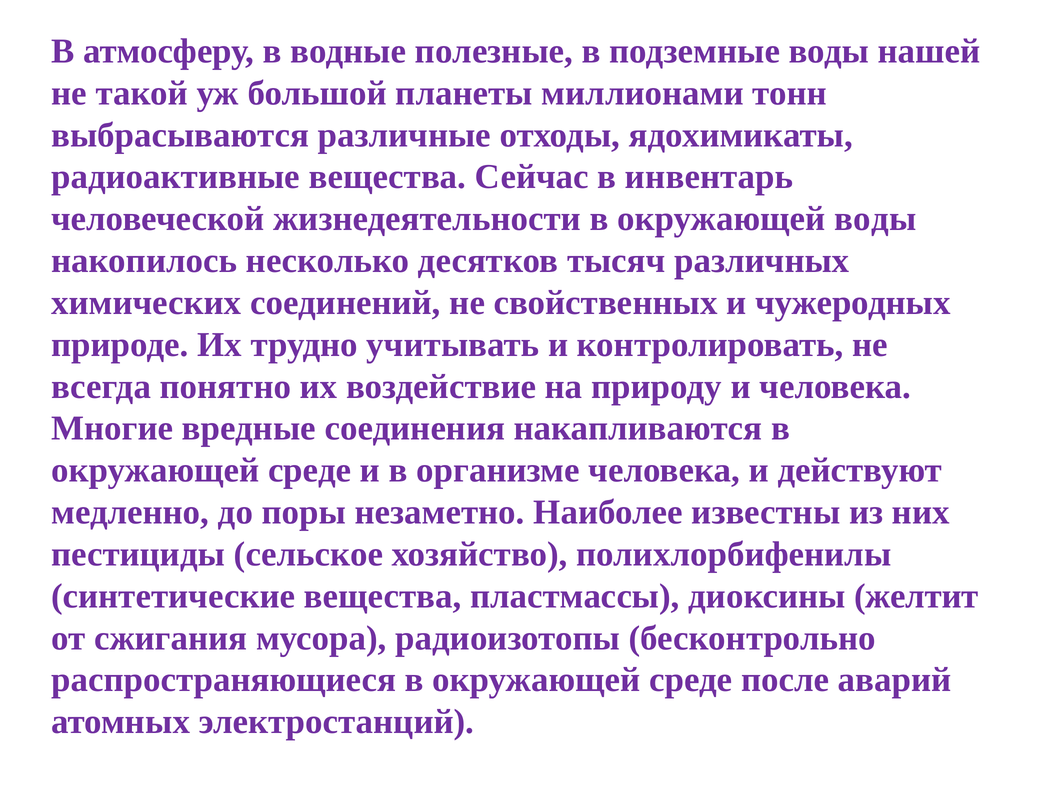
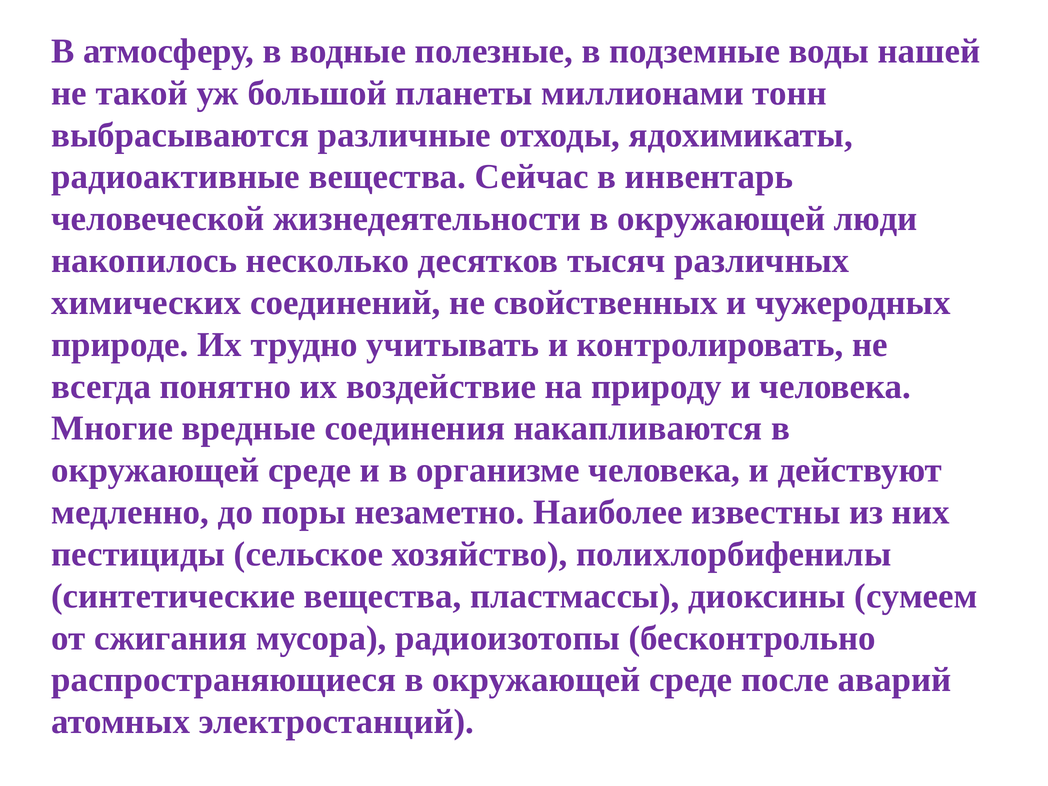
окружающей воды: воды -> люди (876, 219)
желтит: желтит -> сумеем (916, 596)
